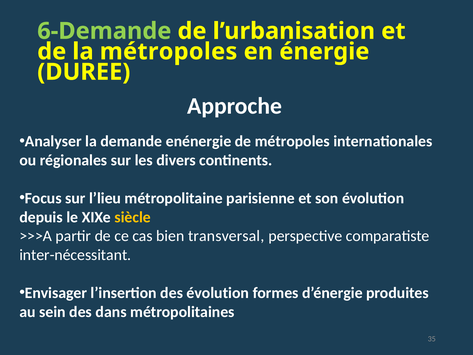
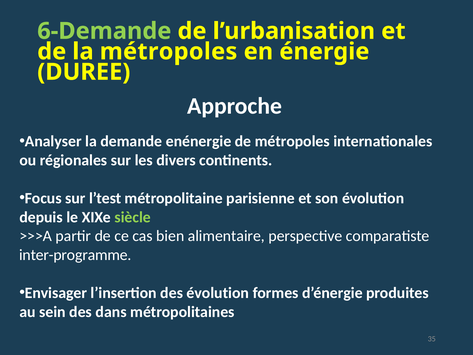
l’lieu: l’lieu -> l’test (105, 198)
siècle colour: yellow -> light green (133, 217)
transversal: transversal -> alimentaire (226, 236)
inter-nécessitant: inter-nécessitant -> inter-programme (75, 255)
